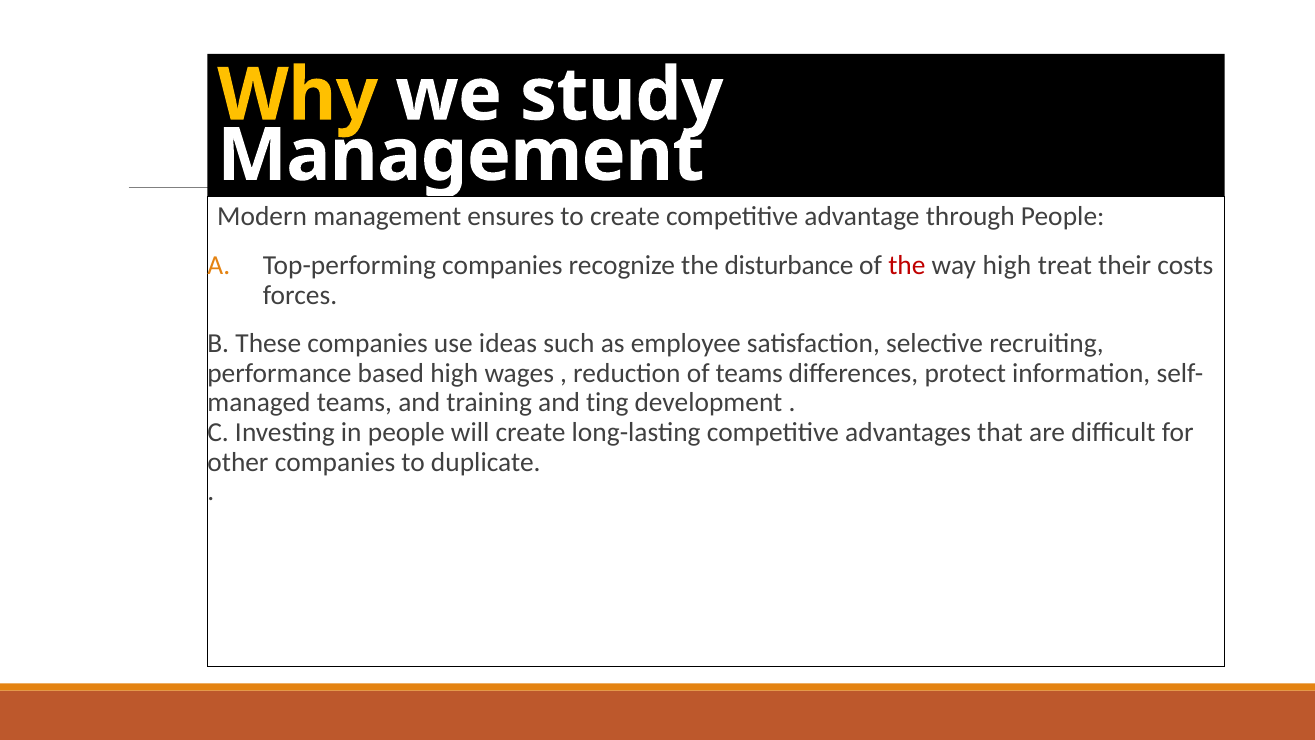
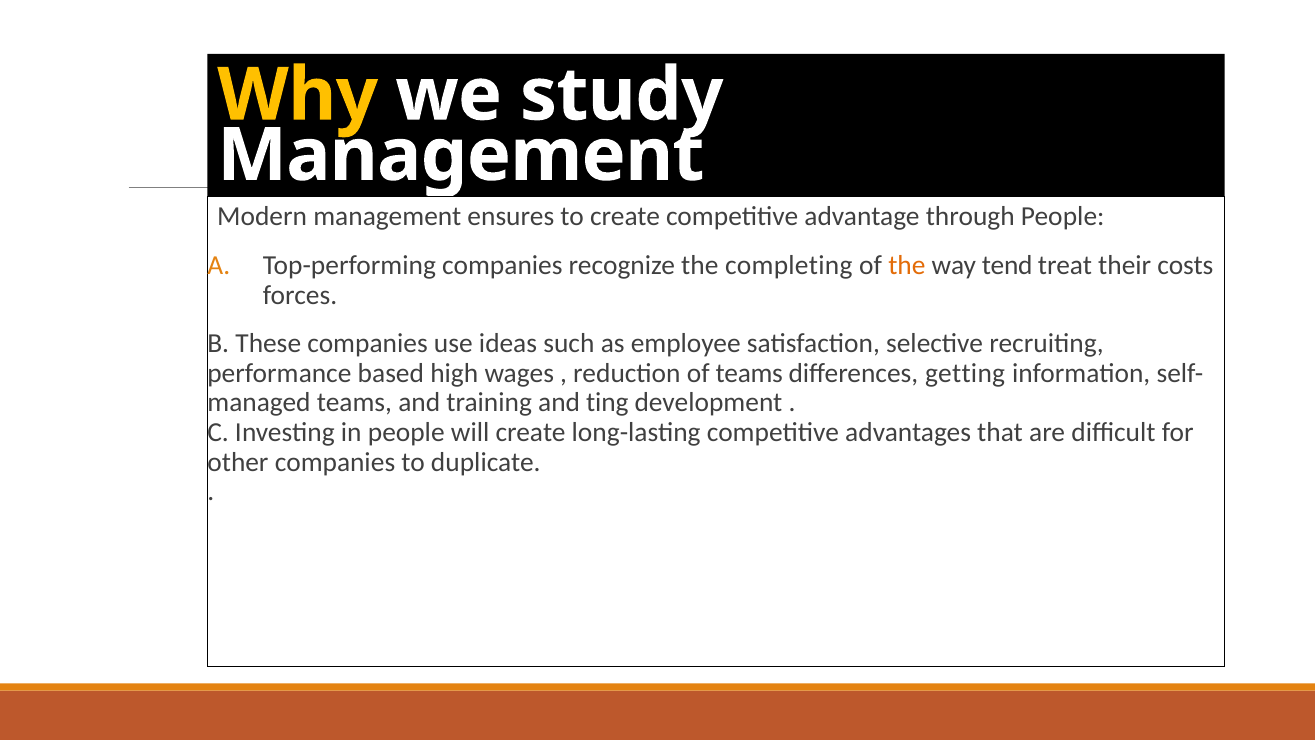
disturbance: disturbance -> completing (789, 265)
the colour: red -> orange (907, 265)
way high: high -> tend (1007, 265)
protect: protect -> getting (965, 373)
